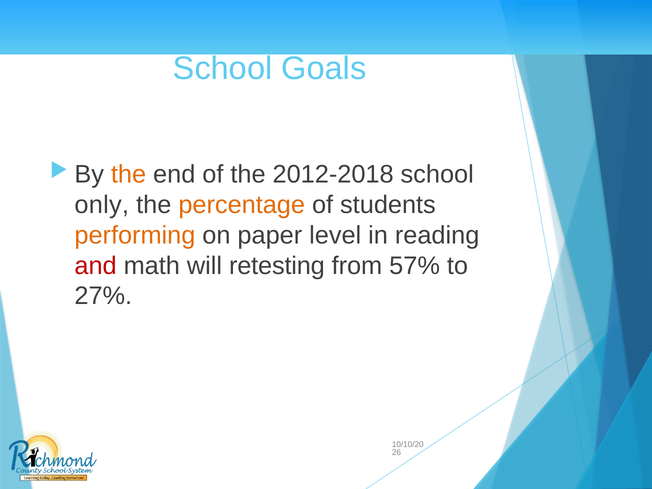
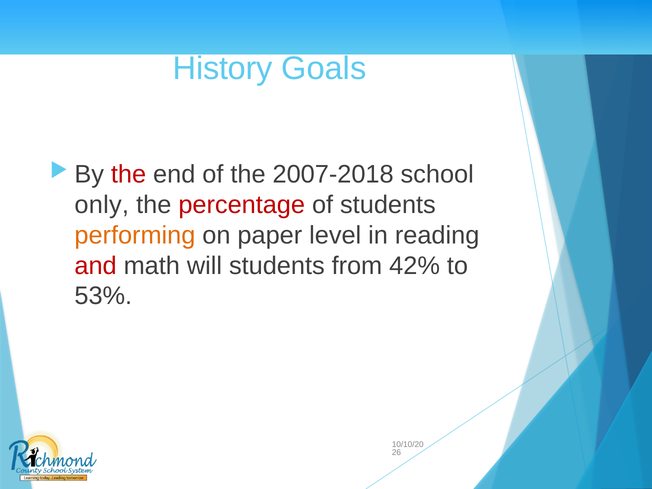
School: School -> History (223, 69)
the colour: orange -> red (129, 174)
2012-2018: 2012-2018 -> 2007-2018 (333, 174)
percentage colour: orange -> red (242, 205)
will retesting: retesting -> students (277, 266)
57%: 57% -> 42% (415, 266)
27%: 27% -> 53% (103, 296)
